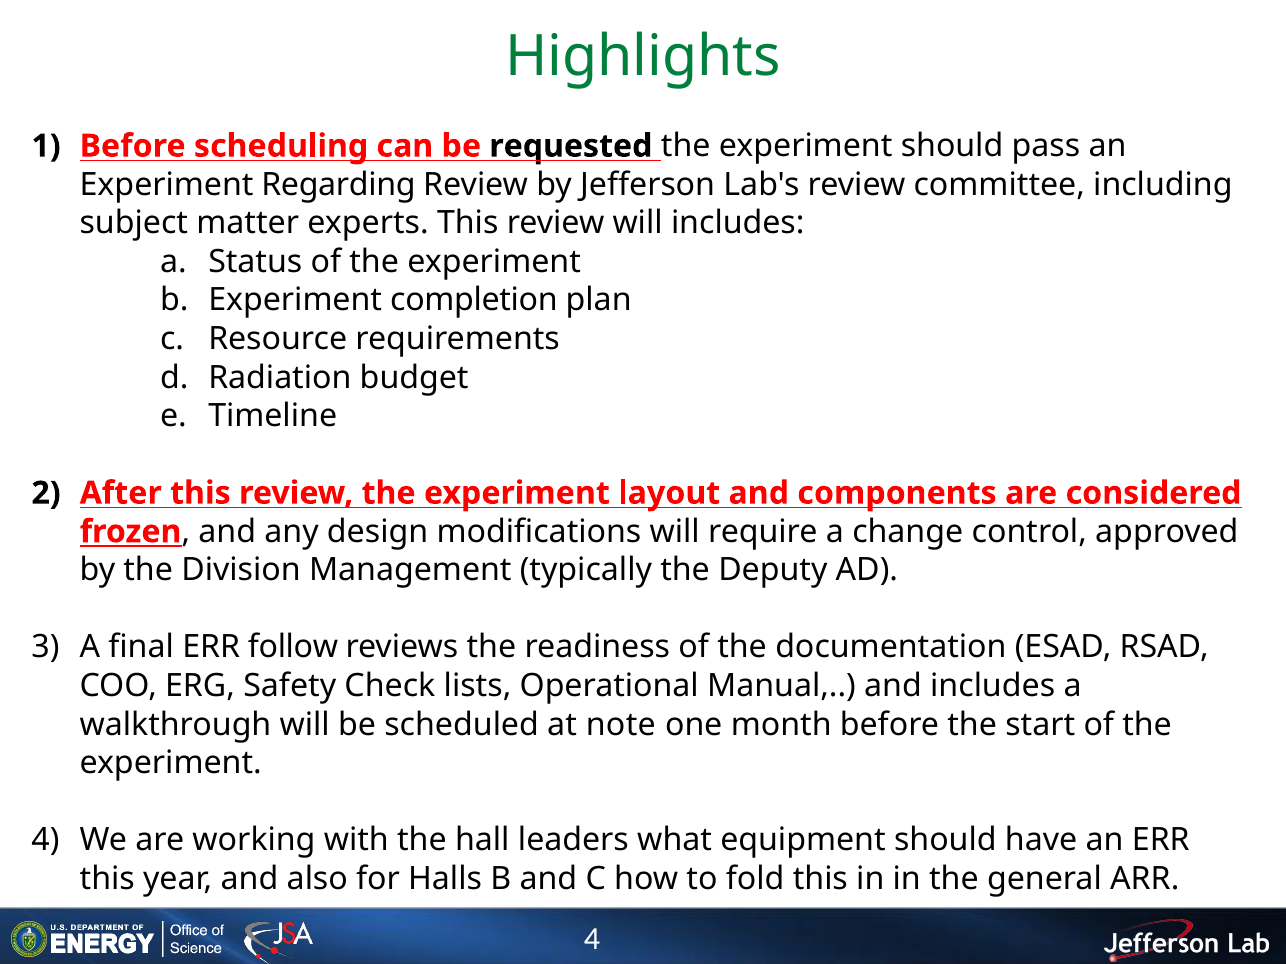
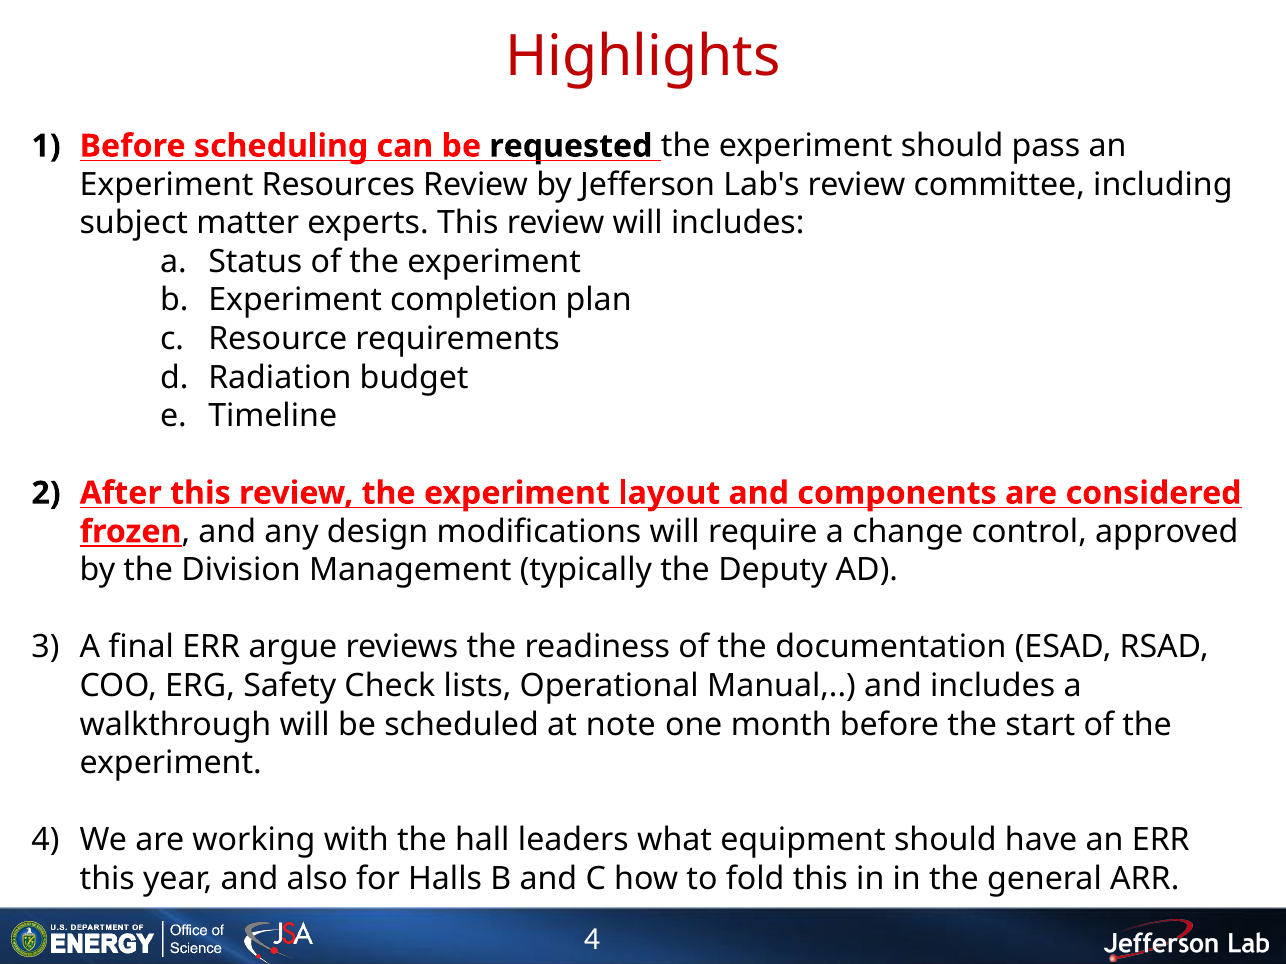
Highlights colour: green -> red (643, 56)
Regarding: Regarding -> Resources (338, 185)
follow: follow -> argue (293, 648)
